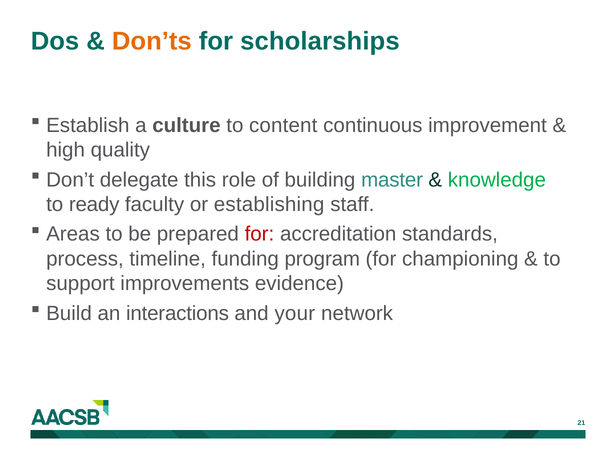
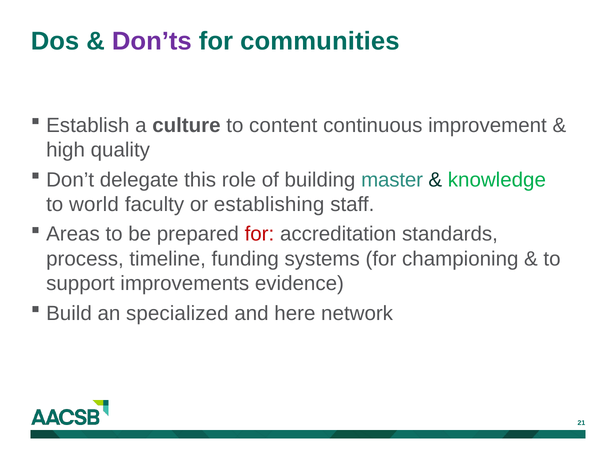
Don’ts colour: orange -> purple (152, 41)
scholarships: scholarships -> communities (320, 41)
ready: ready -> world (94, 204)
program: program -> systems (322, 259)
interactions: interactions -> specialized (177, 313)
your: your -> here (295, 313)
